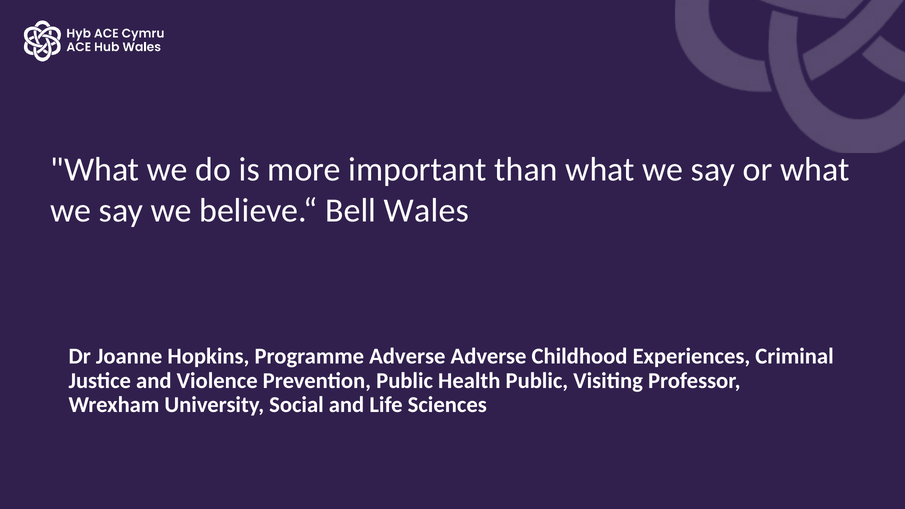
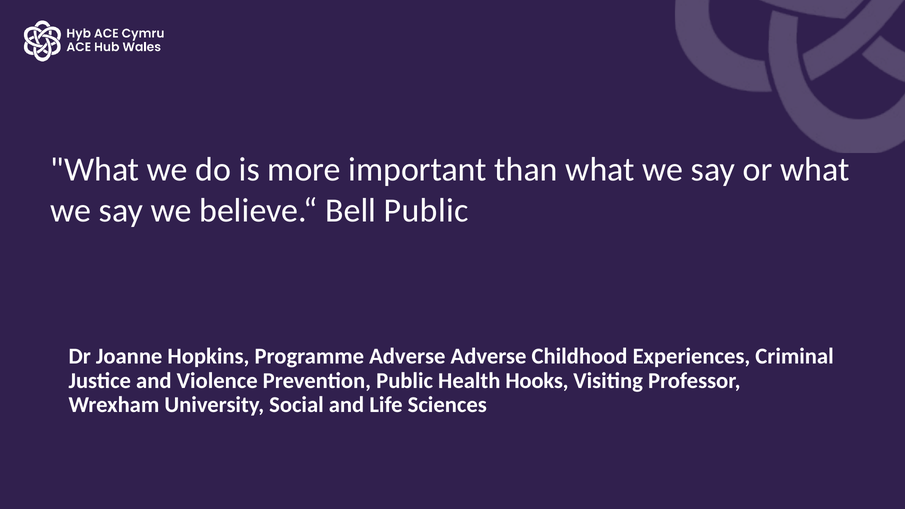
Bell Wales: Wales -> Public (426, 210)
Health Public: Public -> Hooks (537, 381)
